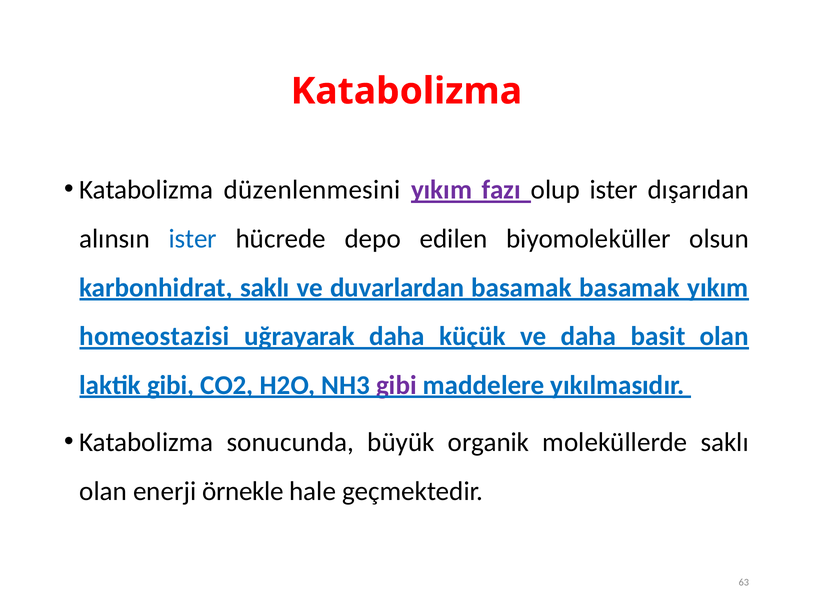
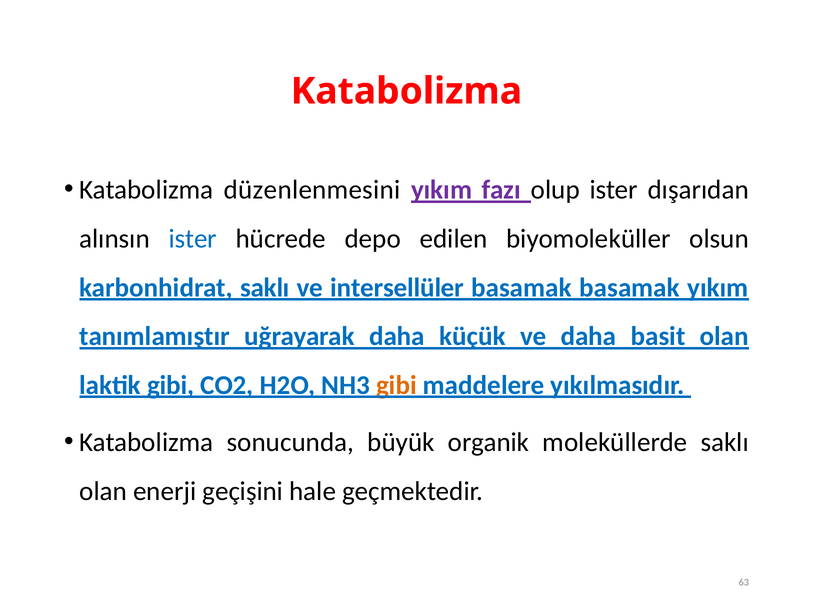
duvarlardan: duvarlardan -> intersellüler (397, 288)
homeostazisi: homeostazisi -> tanımlamıştır (155, 336)
gibi colour: purple -> orange (396, 385)
örnekle: örnekle -> geçişini (243, 491)
